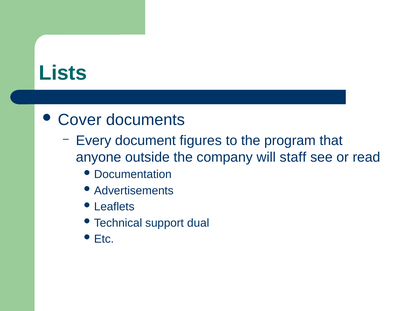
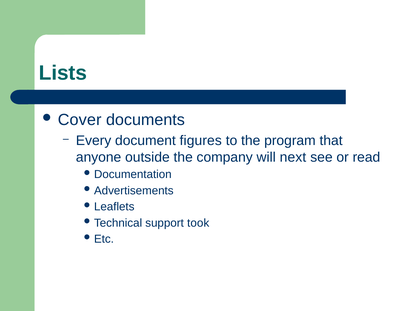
staff: staff -> next (293, 157)
dual: dual -> took (198, 223)
